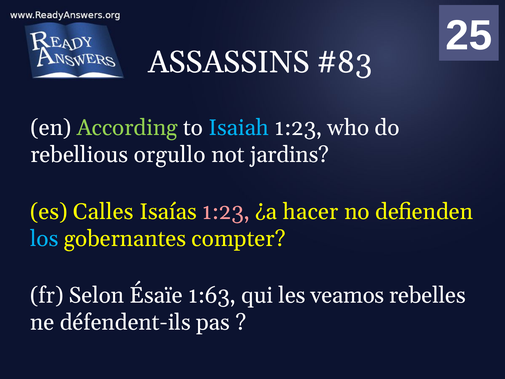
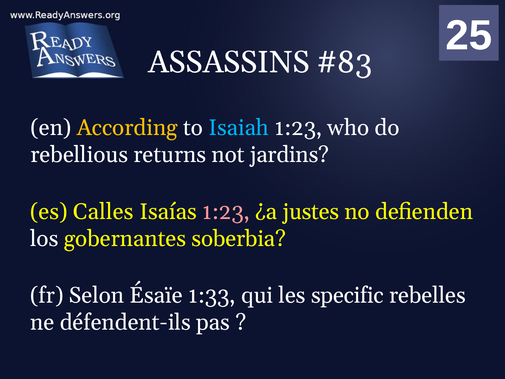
According colour: light green -> yellow (127, 128)
orgullo: orgullo -> returns (170, 155)
hacer: hacer -> justes (311, 211)
los colour: light blue -> white (44, 238)
compter: compter -> soberbia (239, 238)
1:63: 1:63 -> 1:33 (212, 295)
veamos: veamos -> specific (347, 295)
